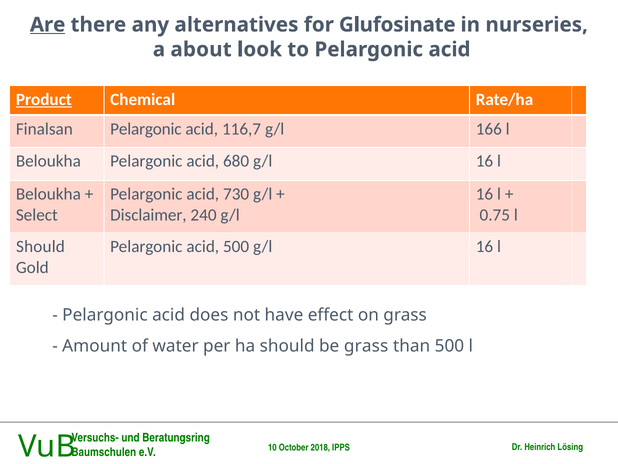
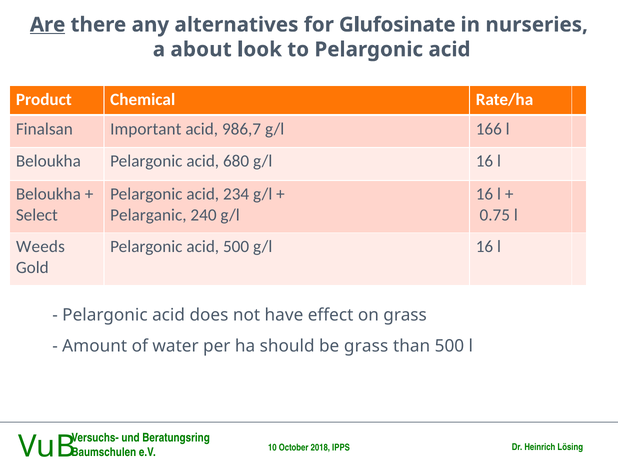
Product underline: present -> none (44, 100)
Finalsan Pelargonic: Pelargonic -> Important (146, 129)
116,7: 116,7 -> 986,7 (242, 129)
730: 730 -> 234 (236, 194)
Disclaimer: Disclaimer -> Pelarganic (148, 215)
Should: Should -> Weeds (40, 246)
